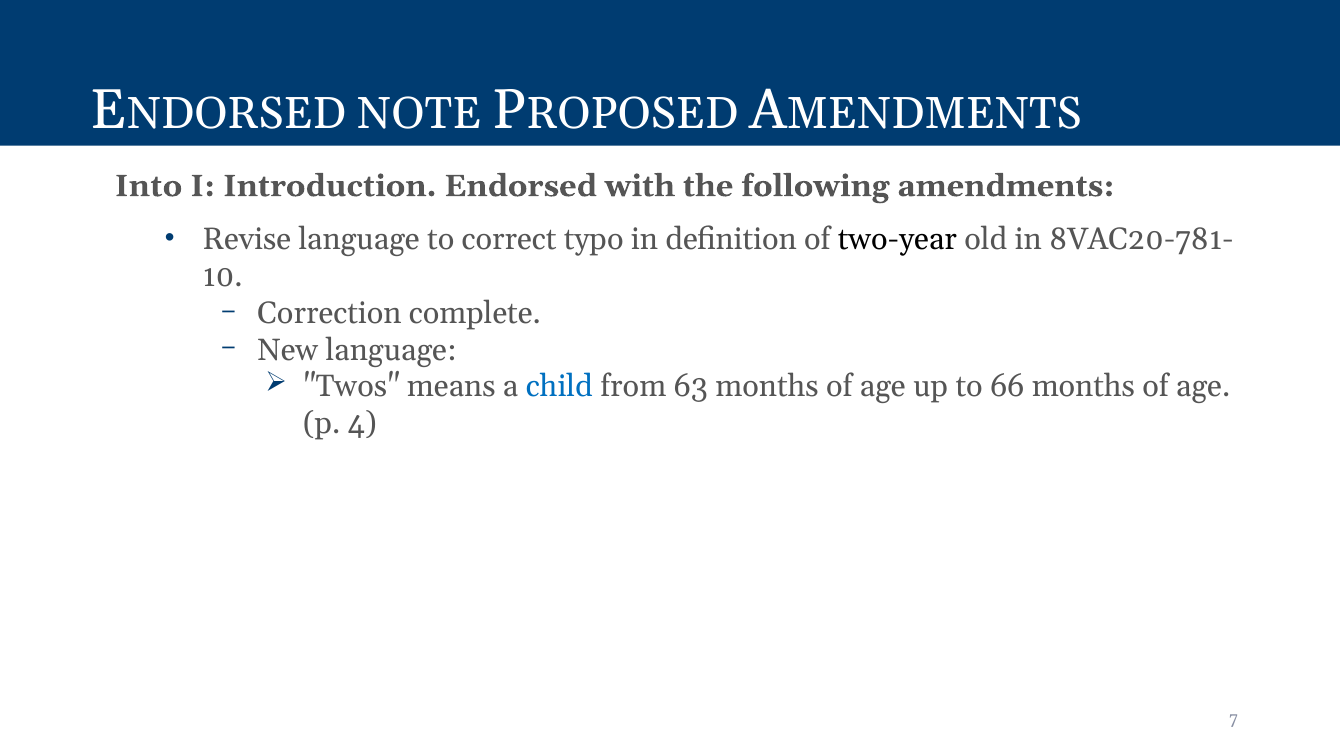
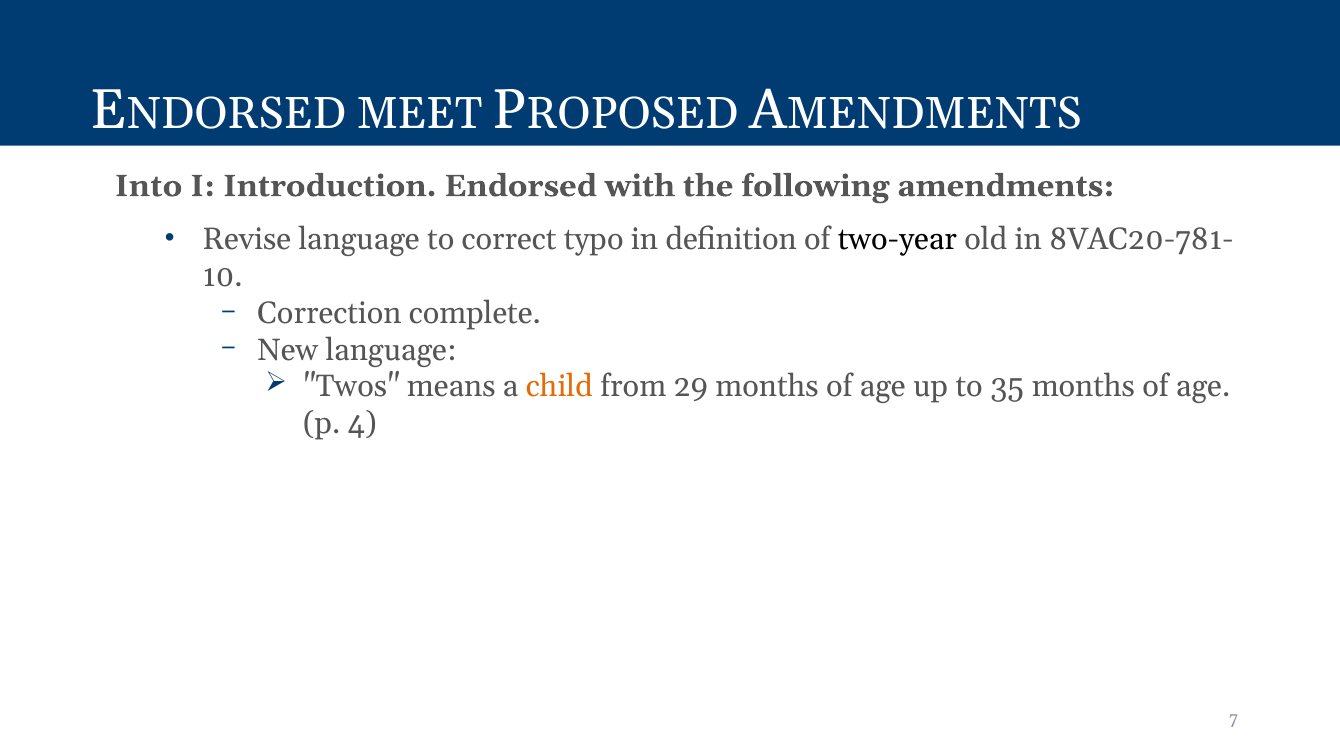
NOTE: NOTE -> MEET (420, 114)
child colour: blue -> orange (559, 387)
63: 63 -> 29 (691, 387)
66: 66 -> 35 (1007, 387)
